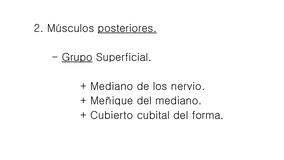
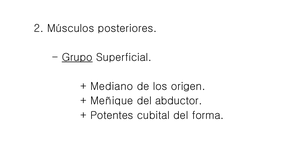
posteriores underline: present -> none (127, 28)
nervio: nervio -> origen (188, 86)
del mediano: mediano -> abductor (179, 101)
Cubierto: Cubierto -> Potentes (112, 115)
